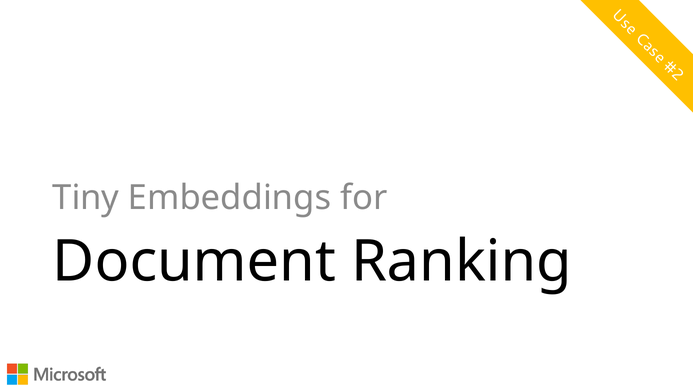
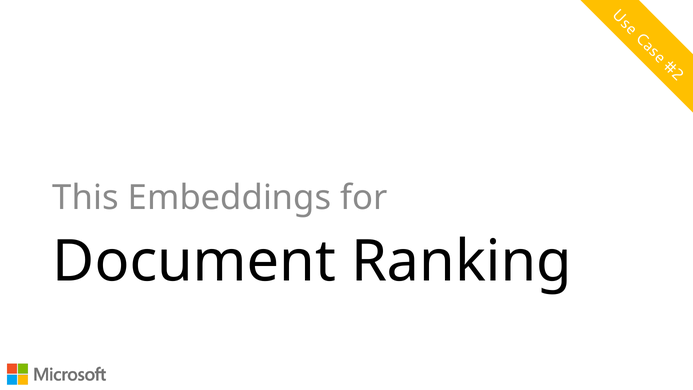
Tiny: Tiny -> This (86, 198)
